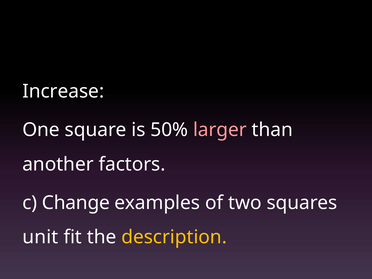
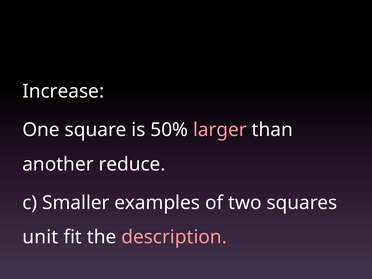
factors: factors -> reduce (132, 164)
Change: Change -> Smaller (76, 203)
description colour: yellow -> pink (174, 237)
